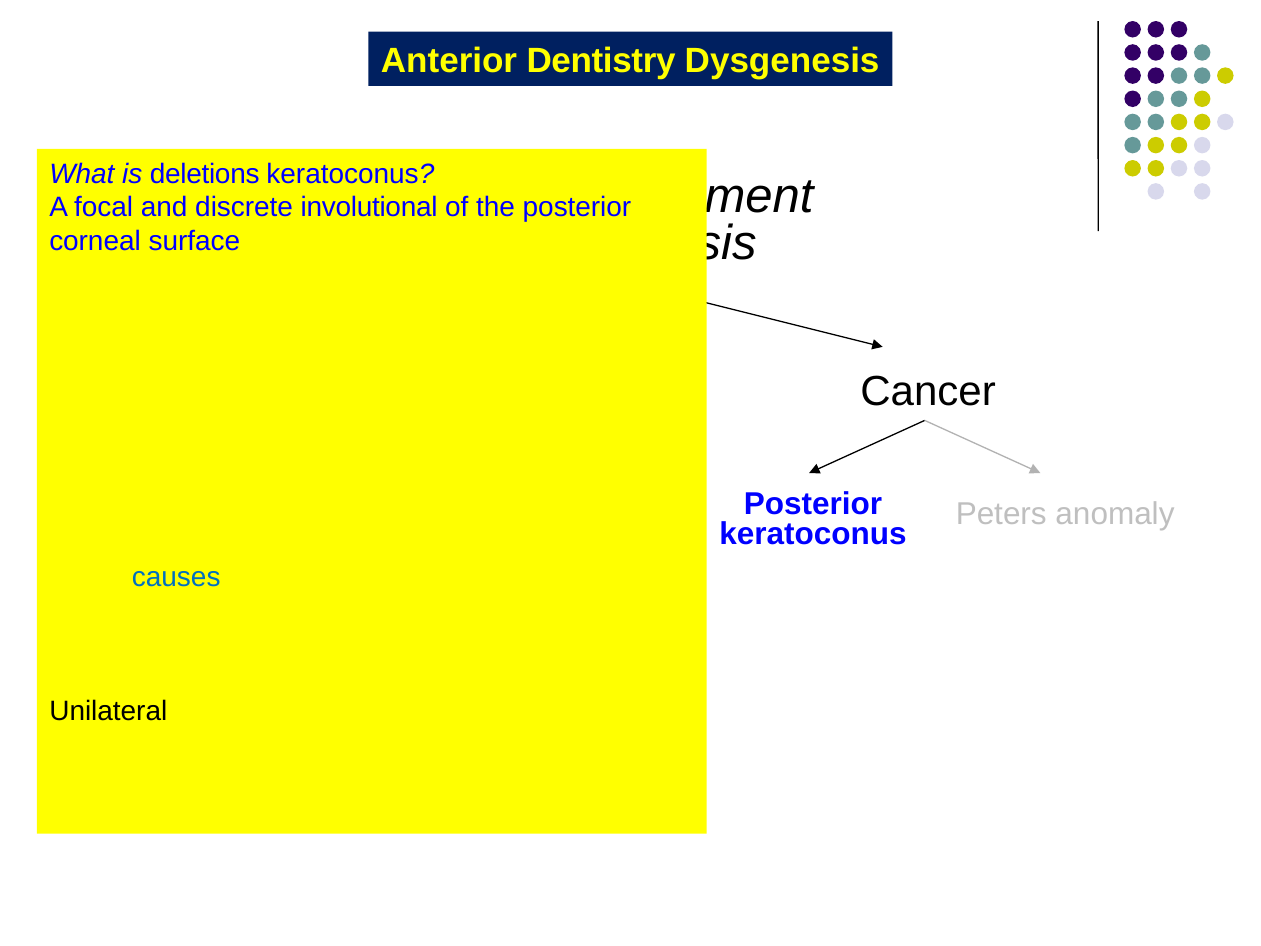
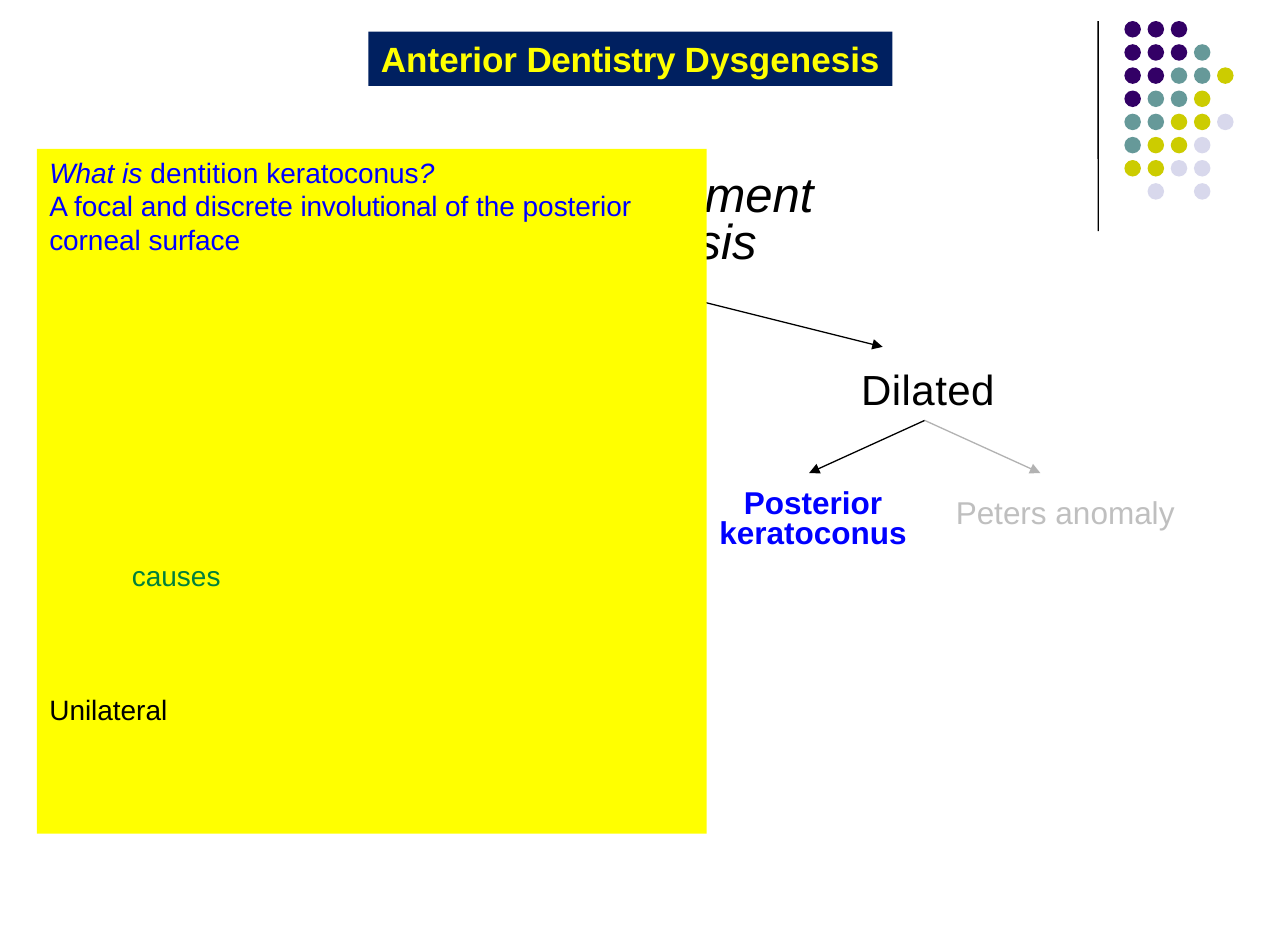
deletions: deletions -> dentition (204, 174)
Cancer: Cancer -> Dilated (928, 392)
causes colour: blue -> green (176, 577)
